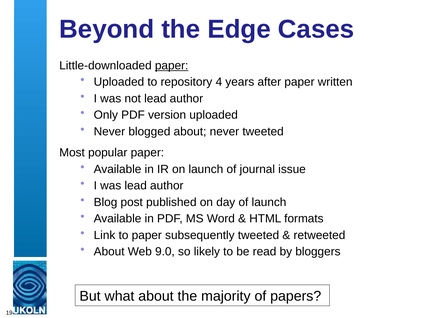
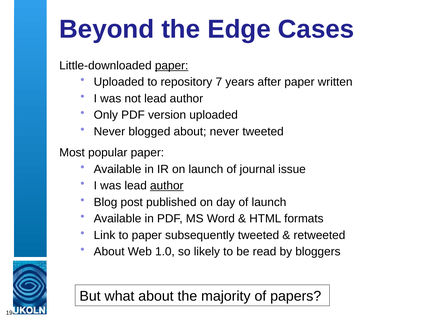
4: 4 -> 7 (219, 82)
author underline: none -> present (167, 186)
9.0: 9.0 -> 1.0 (165, 252)
